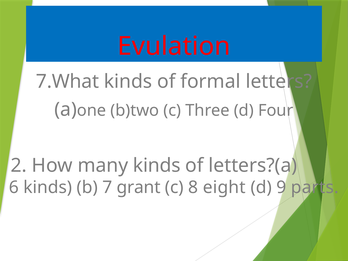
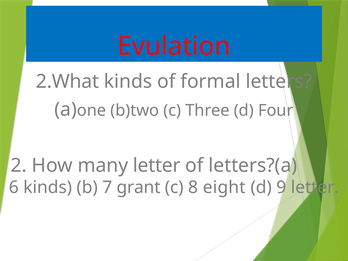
7.What: 7.What -> 2.What (67, 81)
many kinds: kinds -> letter (157, 165)
9 parts: parts -> letter (315, 187)
